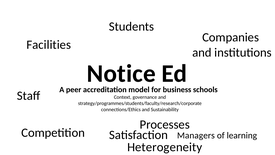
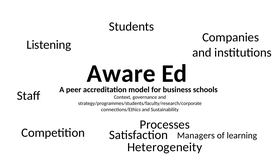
Facilities: Facilities -> Listening (49, 45)
Notice: Notice -> Aware (121, 73)
